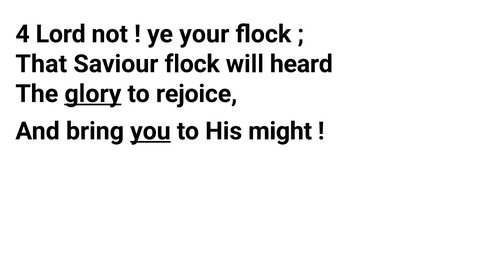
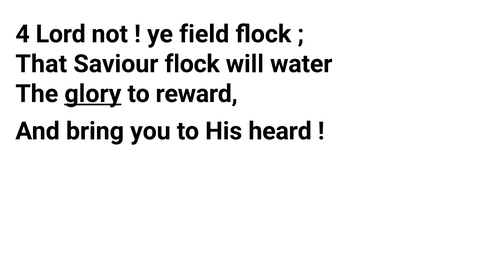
your: your -> field (204, 34)
heard: heard -> water (301, 64)
rejoice: rejoice -> reward (197, 94)
you underline: present -> none (150, 131)
might: might -> heard (280, 131)
